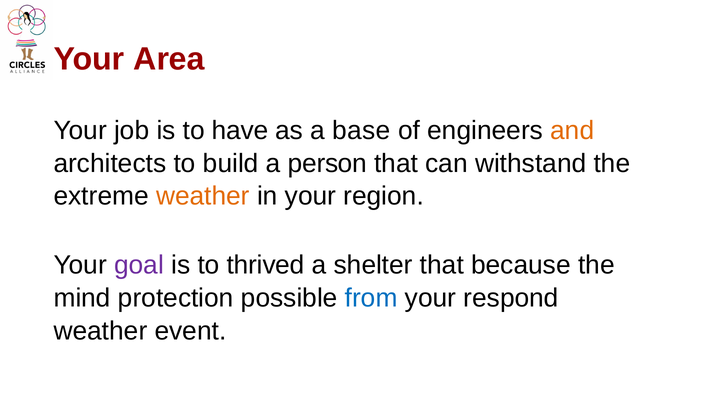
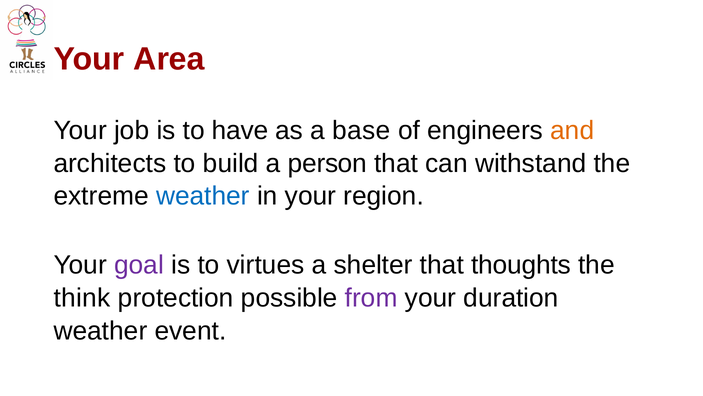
weather colour: orange -> blue (203, 196)
thrived: thrived -> virtues (266, 265)
because: because -> thoughts (521, 265)
mind: mind -> think (82, 298)
from colour: blue -> purple (371, 298)
respond: respond -> duration (511, 298)
